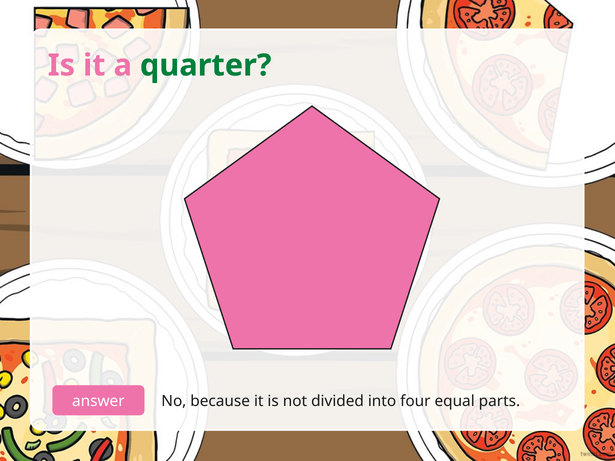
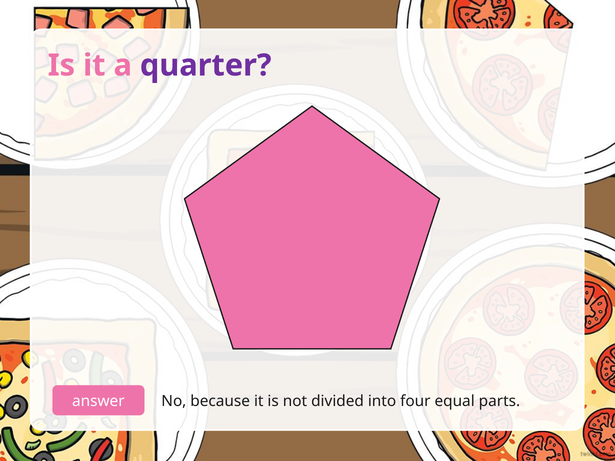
quarter colour: green -> purple (206, 65)
